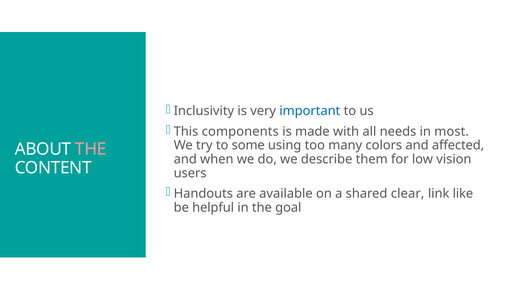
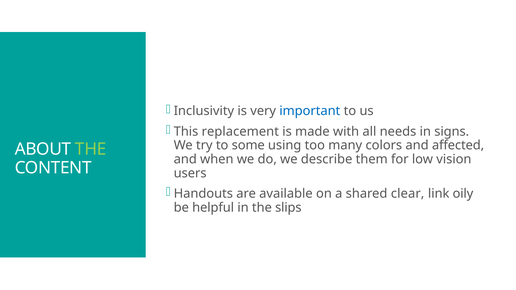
components: components -> replacement (240, 132)
most: most -> signs (452, 132)
THE colour: pink -> light green (91, 149)
like: like -> oily (463, 194)
goal: goal -> slips (288, 208)
